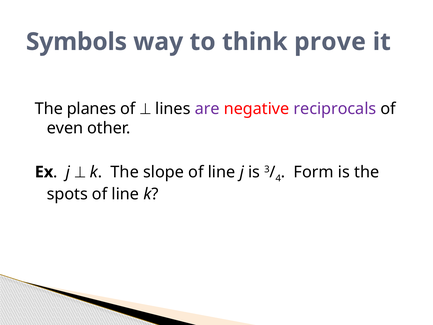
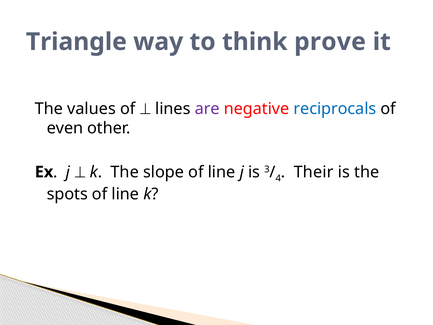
Symbols: Symbols -> Triangle (76, 42)
planes: planes -> values (91, 109)
reciprocals colour: purple -> blue (335, 109)
Form: Form -> Their (314, 172)
